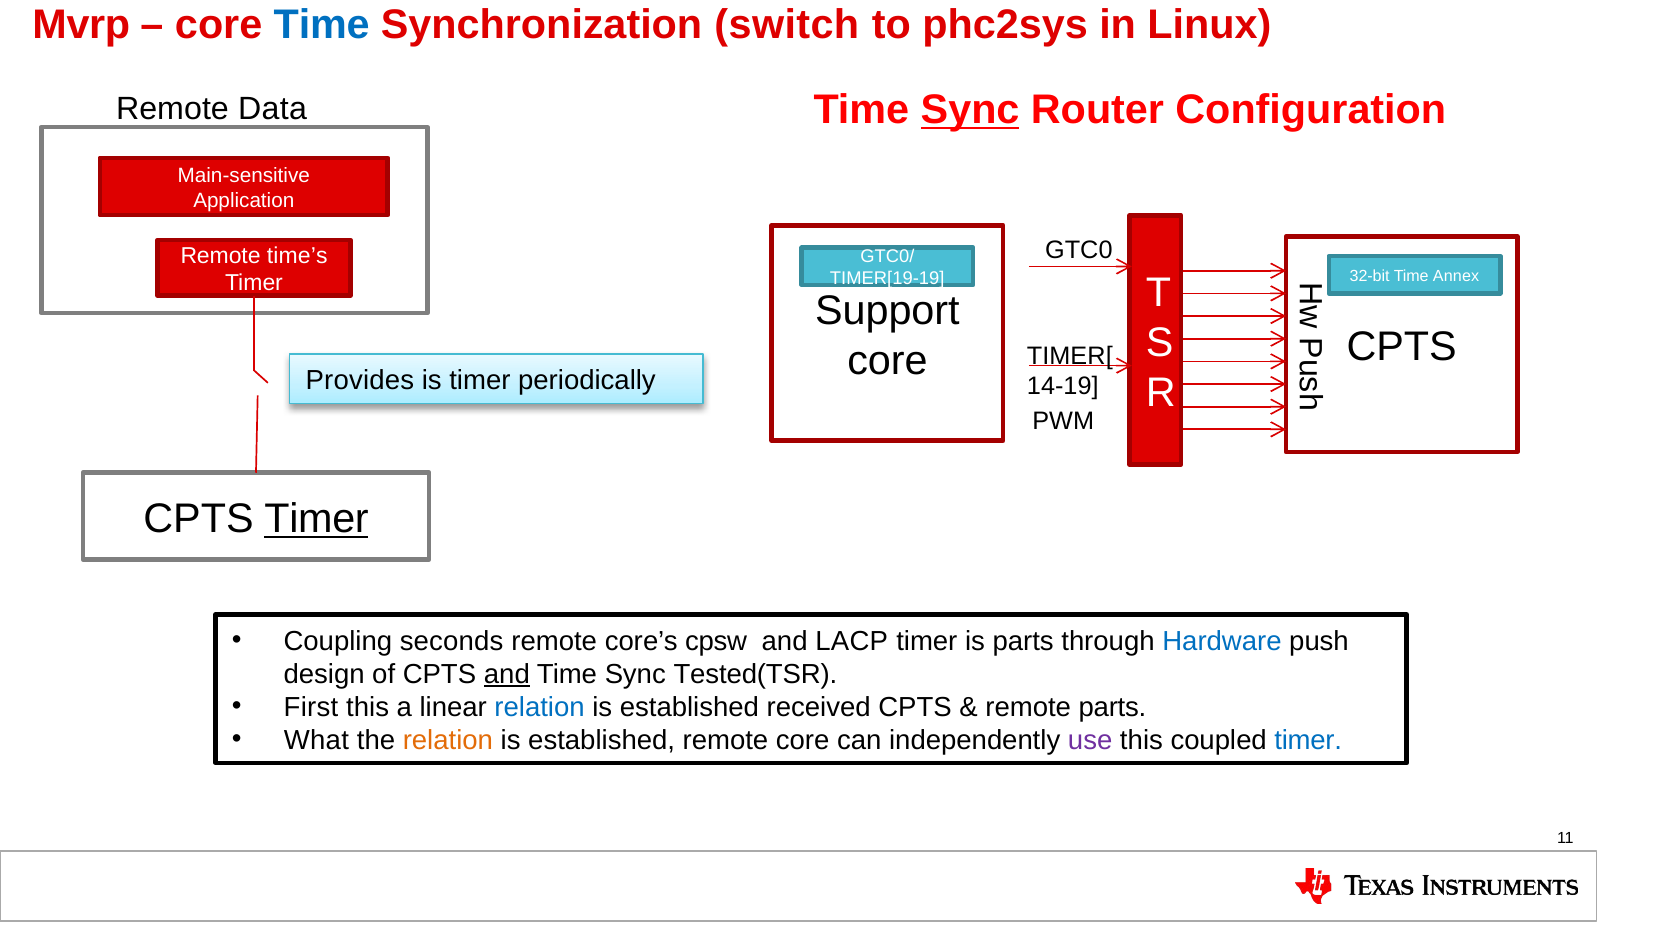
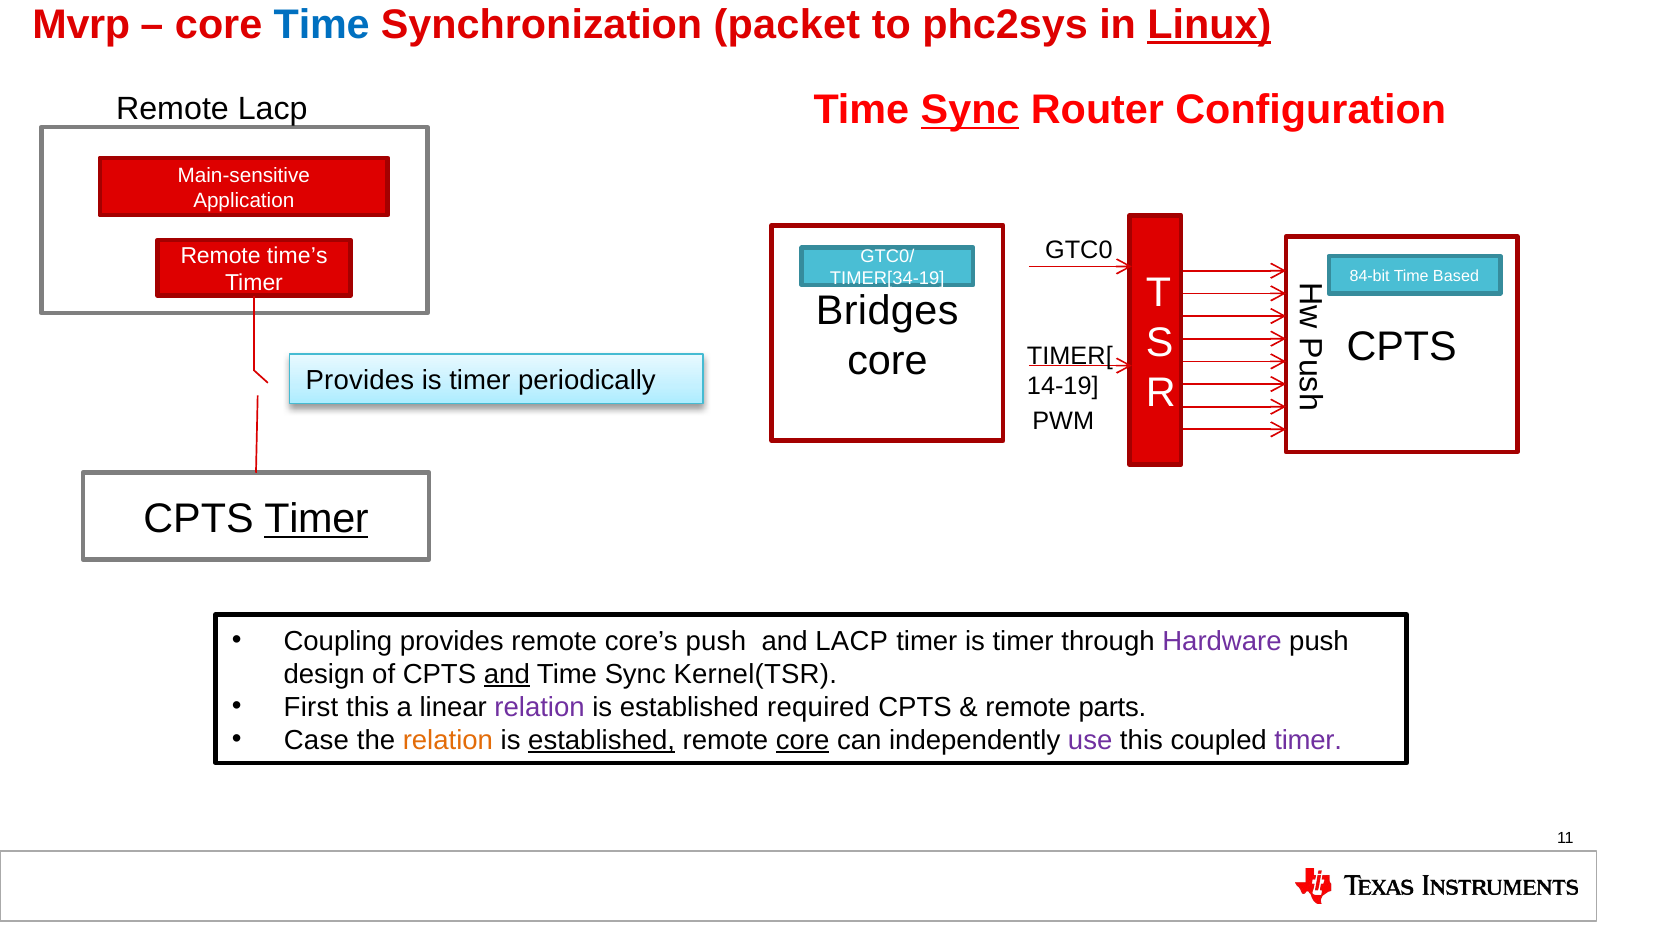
switch: switch -> packet (787, 25)
Linux underline: none -> present (1209, 25)
Remote Data: Data -> Lacp (273, 109)
32-bit: 32-bit -> 84-bit (1370, 276)
Annex: Annex -> Based (1456, 276)
TIMER[19-19: TIMER[19-19 -> TIMER[34-19 (887, 279)
Support: Support -> Bridges (887, 311)
Coupling seconds: seconds -> provides (452, 641)
core’s cpsw: cpsw -> push (716, 641)
timer is parts: parts -> timer (1023, 641)
Hardware colour: blue -> purple (1222, 641)
Tested(TSR: Tested(TSR -> Kernel(TSR (755, 674)
relation colour: blue -> purple (540, 707)
received: received -> required (819, 707)
What: What -> Case (316, 741)
established underline: none -> present (602, 741)
core underline: none -> present (803, 741)
timer colour: blue -> purple (1308, 741)
